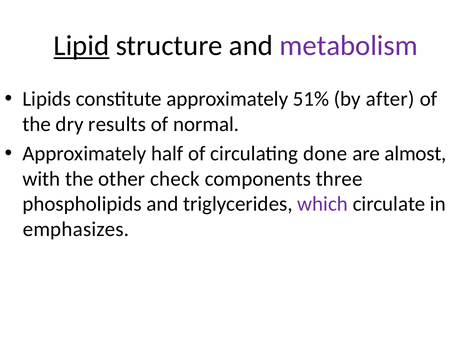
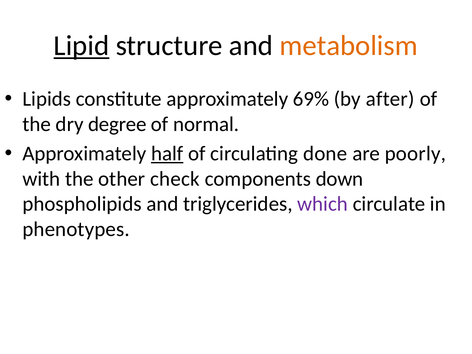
metabolism colour: purple -> orange (349, 46)
51%: 51% -> 69% (311, 99)
results: results -> degree (117, 124)
half underline: none -> present (167, 154)
almost: almost -> poorly (415, 154)
three: three -> down (339, 179)
emphasizes: emphasizes -> phenotypes (76, 229)
